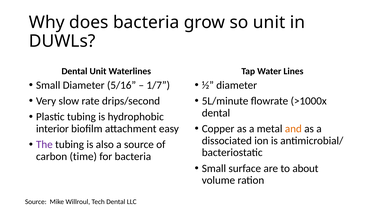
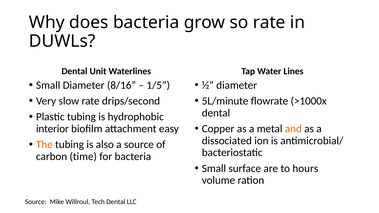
so unit: unit -> rate (269, 22)
5/16: 5/16 -> 8/16 (122, 85)
1/7: 1/7 -> 1/5 (158, 85)
The colour: purple -> orange (44, 145)
about: about -> hours (305, 169)
